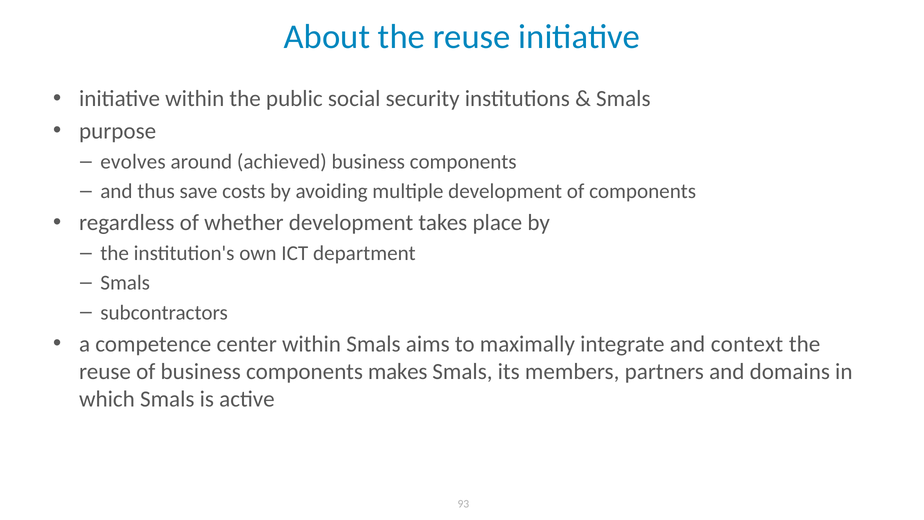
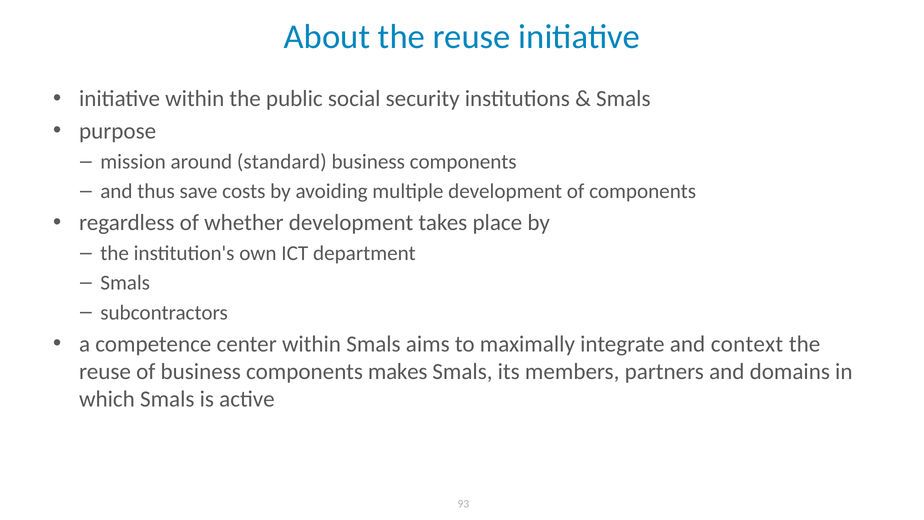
evolves: evolves -> mission (133, 162)
achieved: achieved -> standard (282, 162)
